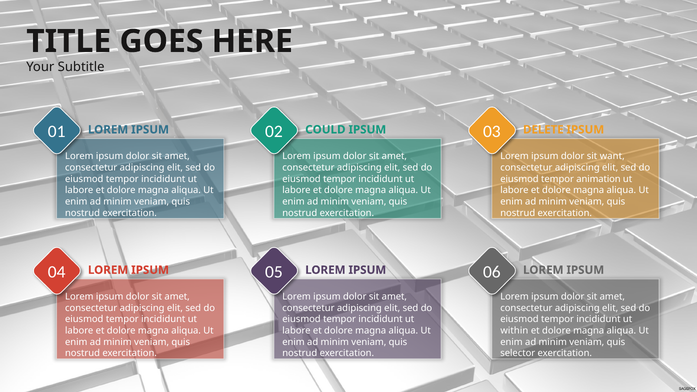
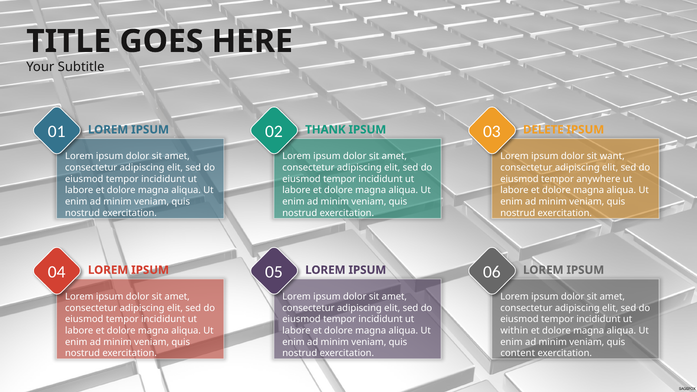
COULD: COULD -> THANK (325, 130)
animation: animation -> anywhere (598, 179)
selector: selector -> content (518, 353)
